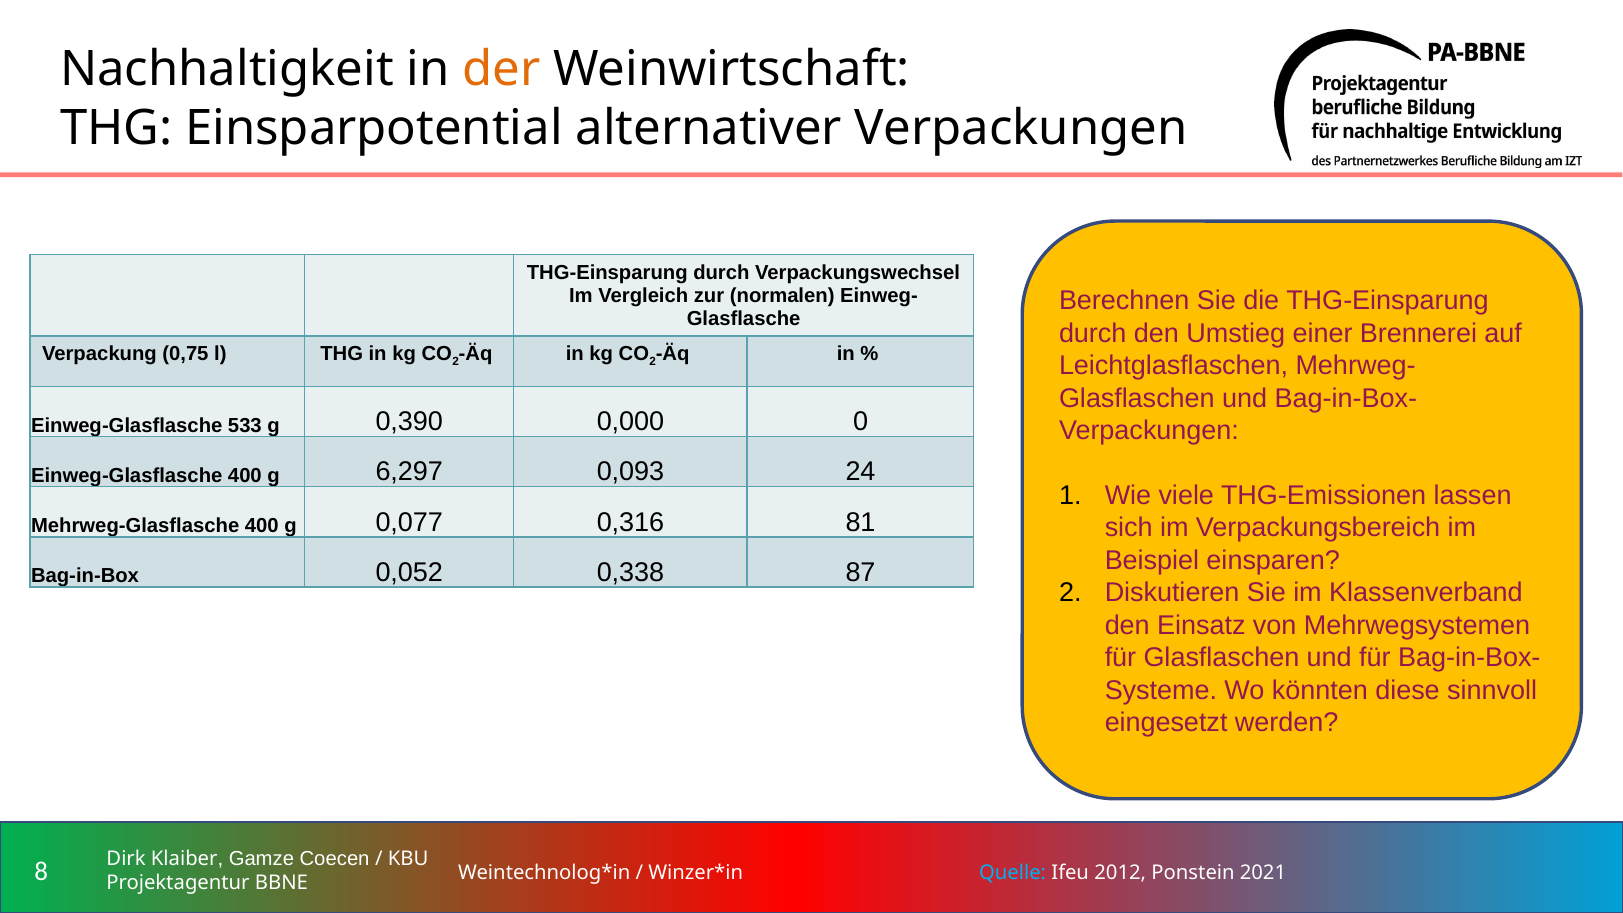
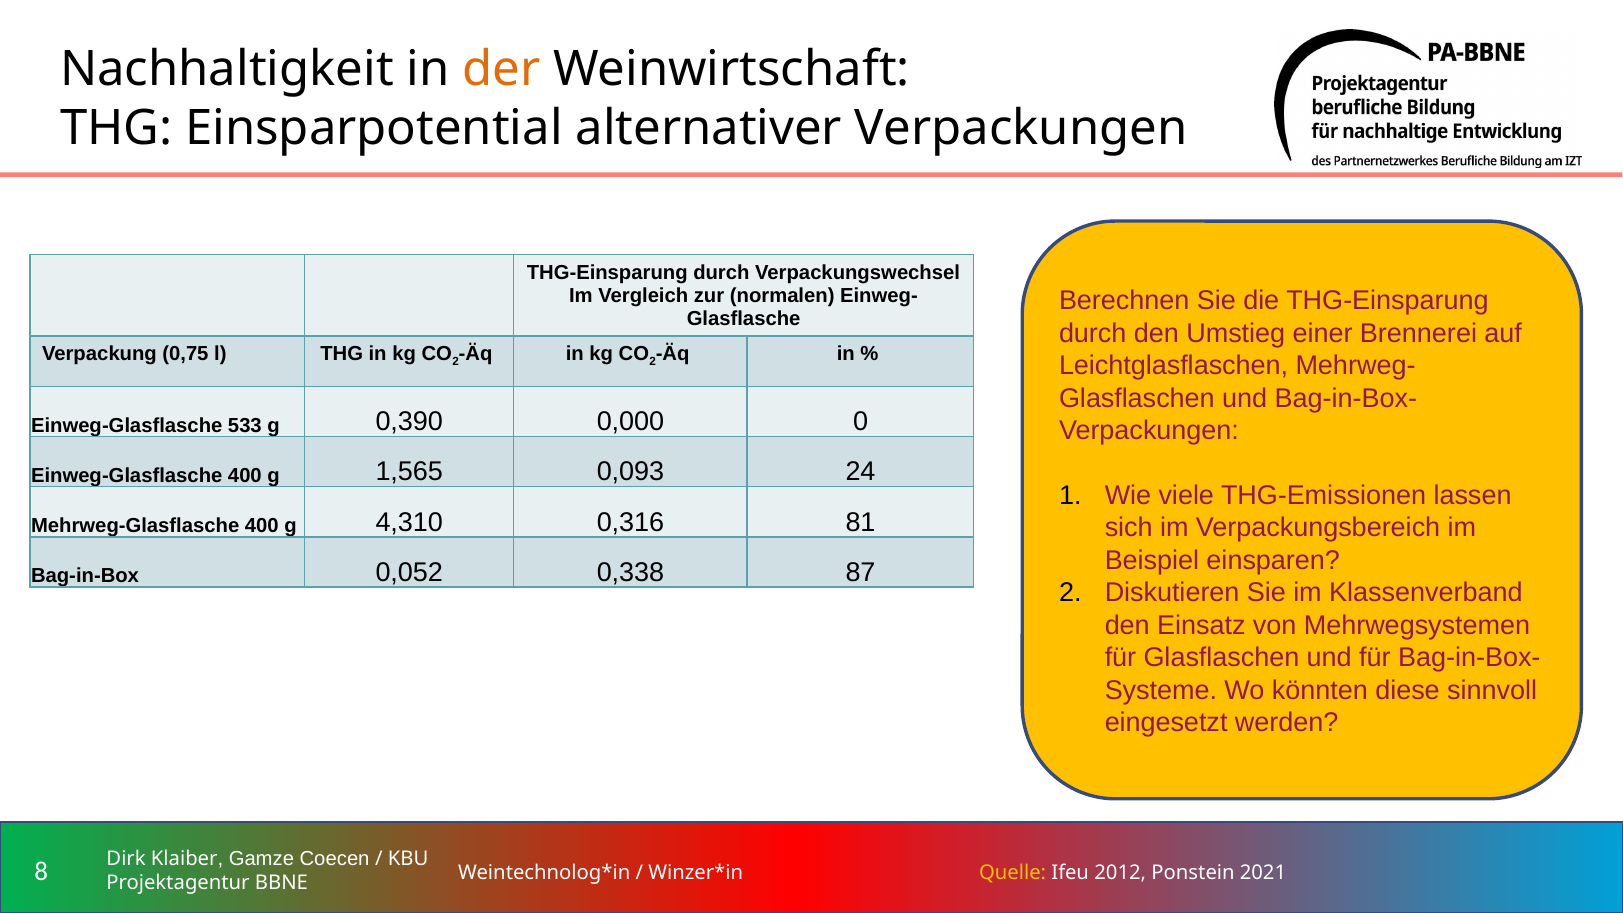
6,297: 6,297 -> 1,565 (409, 472)
0,077: 0,077 -> 4,310 (409, 522)
Quelle colour: light blue -> yellow (1013, 872)
